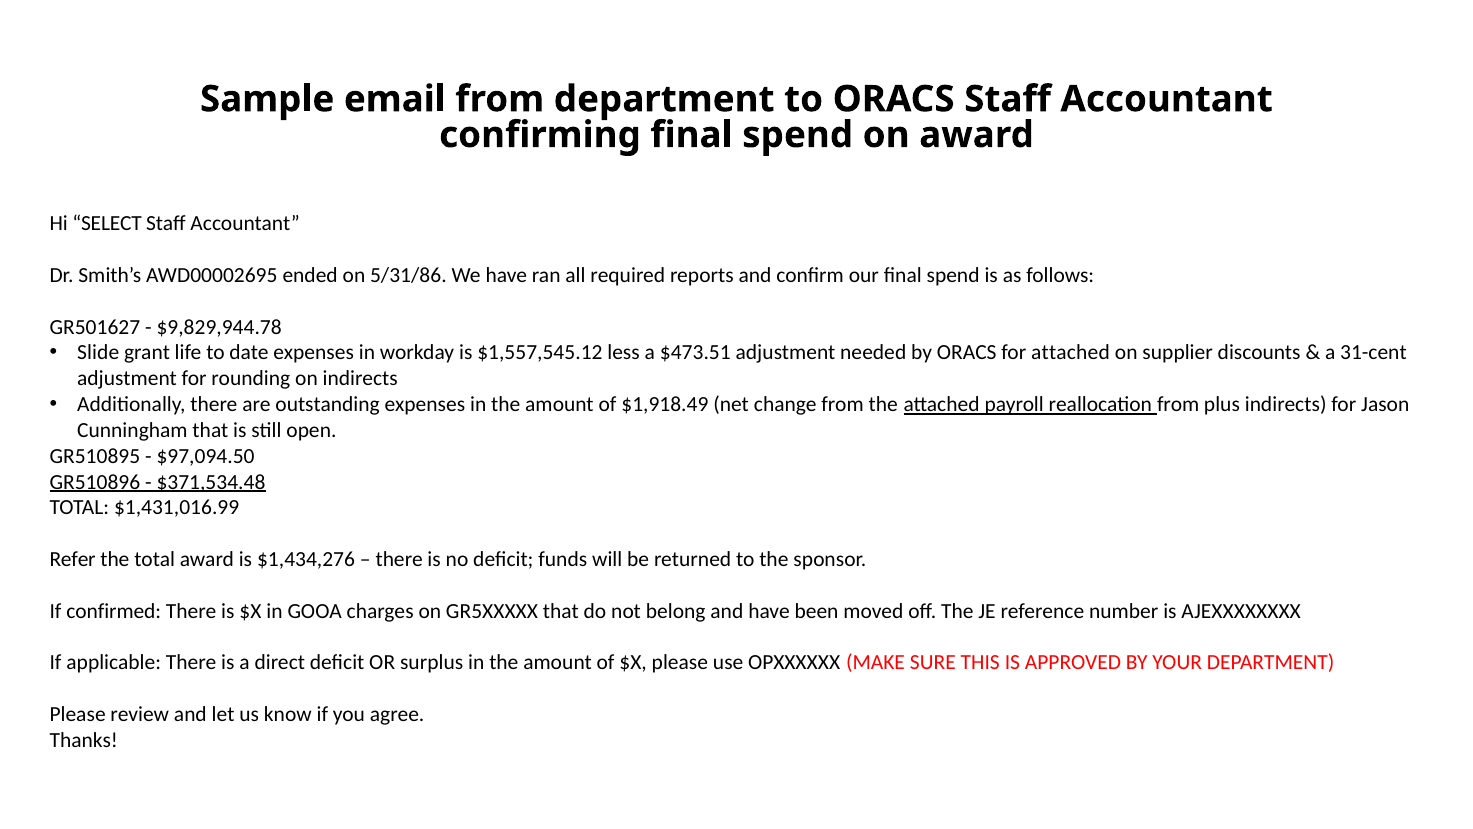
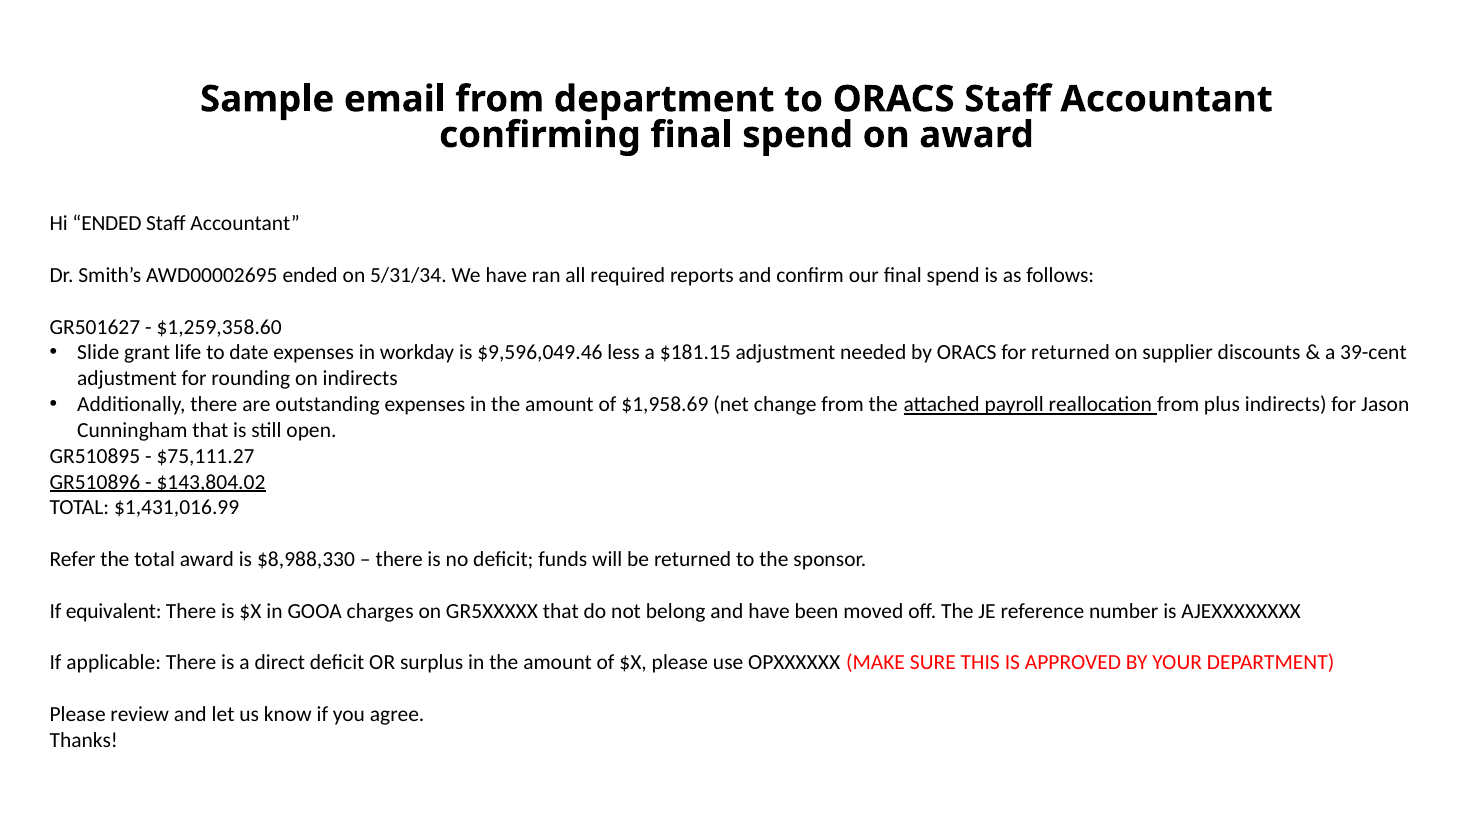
Hi SELECT: SELECT -> ENDED (107, 224)
5/31/86: 5/31/86 -> 5/31/34 (408, 275)
$9,829,944.78: $9,829,944.78 -> $1,259,358.60 (219, 327)
$1,557,545.12: $1,557,545.12 -> $9,596,049.46 (540, 353)
$473.51: $473.51 -> $181.15 (695, 353)
for attached: attached -> returned (1071, 353)
31-cent: 31-cent -> 39-cent (1373, 353)
$1,918.49: $1,918.49 -> $1,958.69 (665, 404)
$97,094.50: $97,094.50 -> $75,111.27 (206, 456)
$371,534.48: $371,534.48 -> $143,804.02 (211, 482)
$1,434,276: $1,434,276 -> $8,988,330 (306, 559)
confirmed: confirmed -> equivalent (114, 611)
